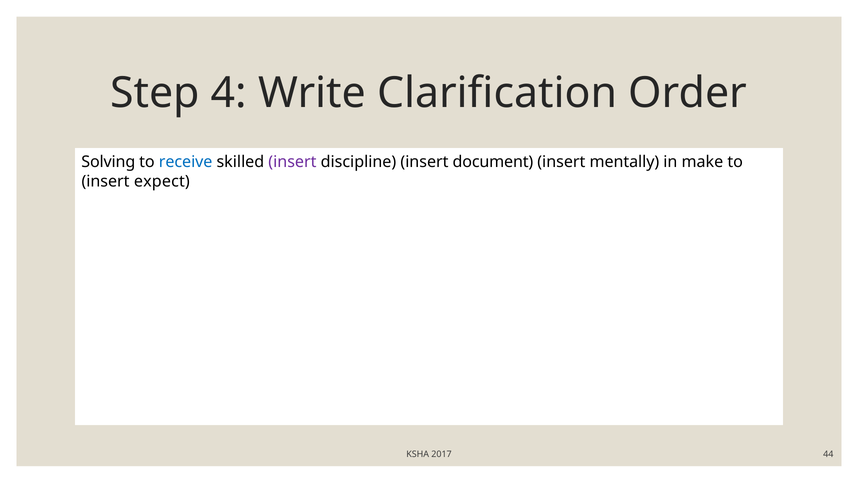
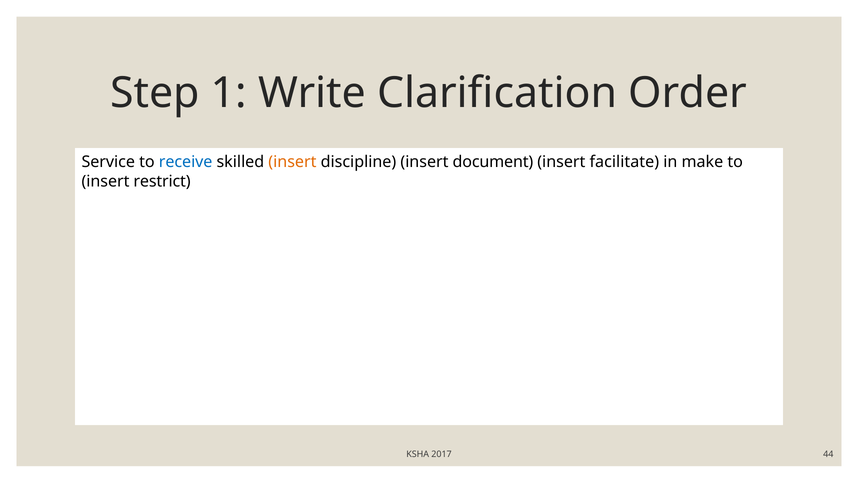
4: 4 -> 1 (229, 93)
Solving: Solving -> Service (108, 162)
insert colour: purple -> orange (292, 162)
mentally: mentally -> facilitate (624, 162)
expect: expect -> restrict (162, 181)
